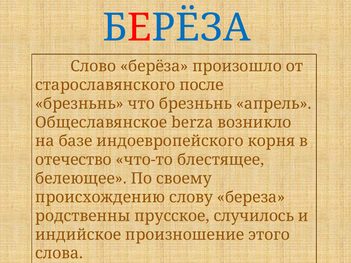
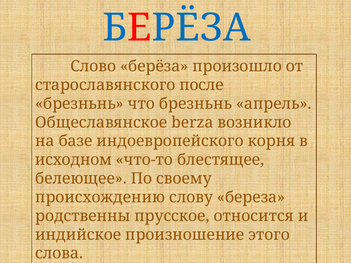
отечество: отечество -> исходном (74, 160)
случилось: случилось -> относится (254, 216)
